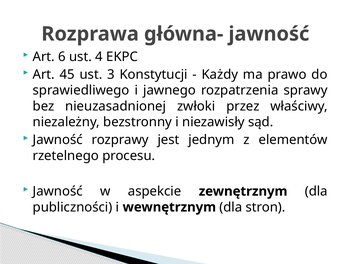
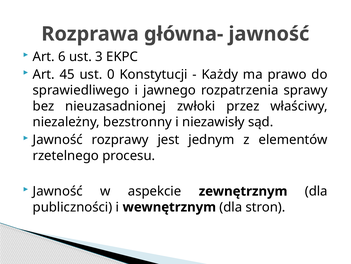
4: 4 -> 3 (99, 56)
3: 3 -> 0 (111, 74)
